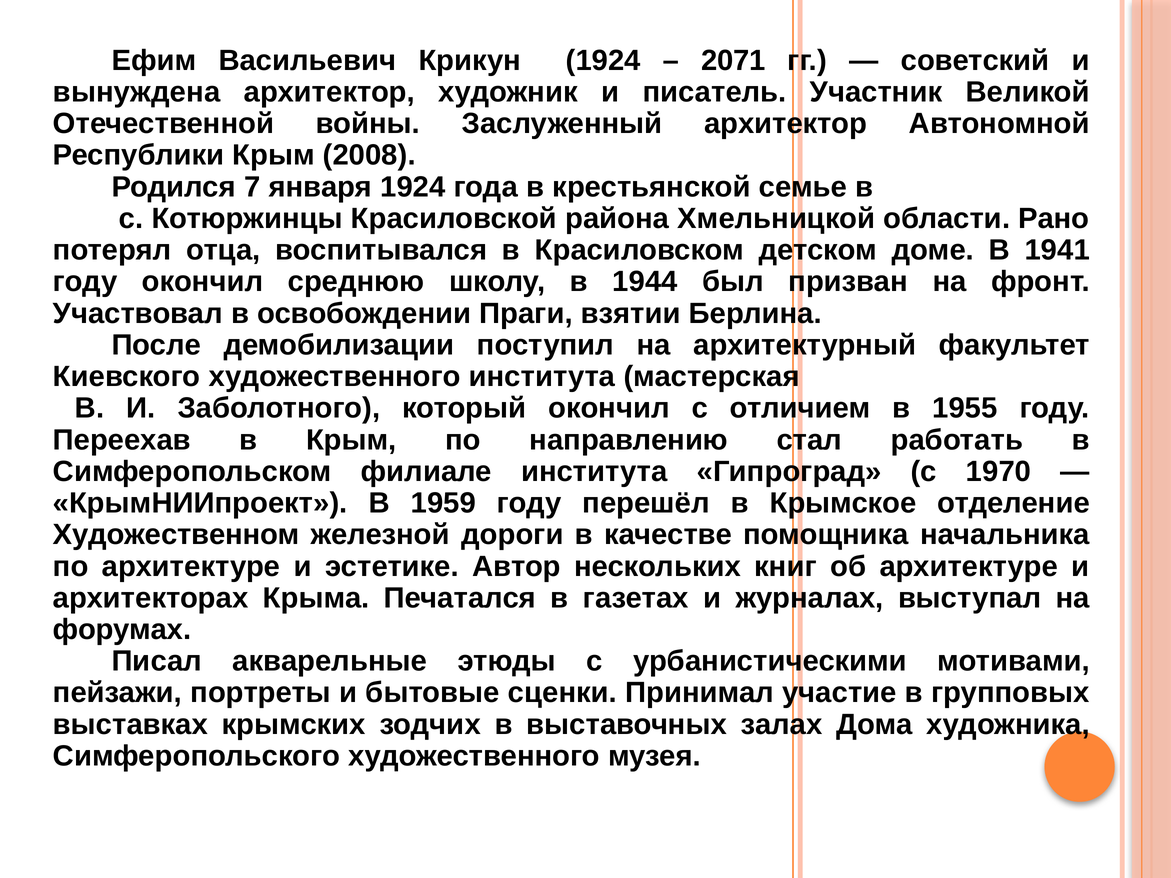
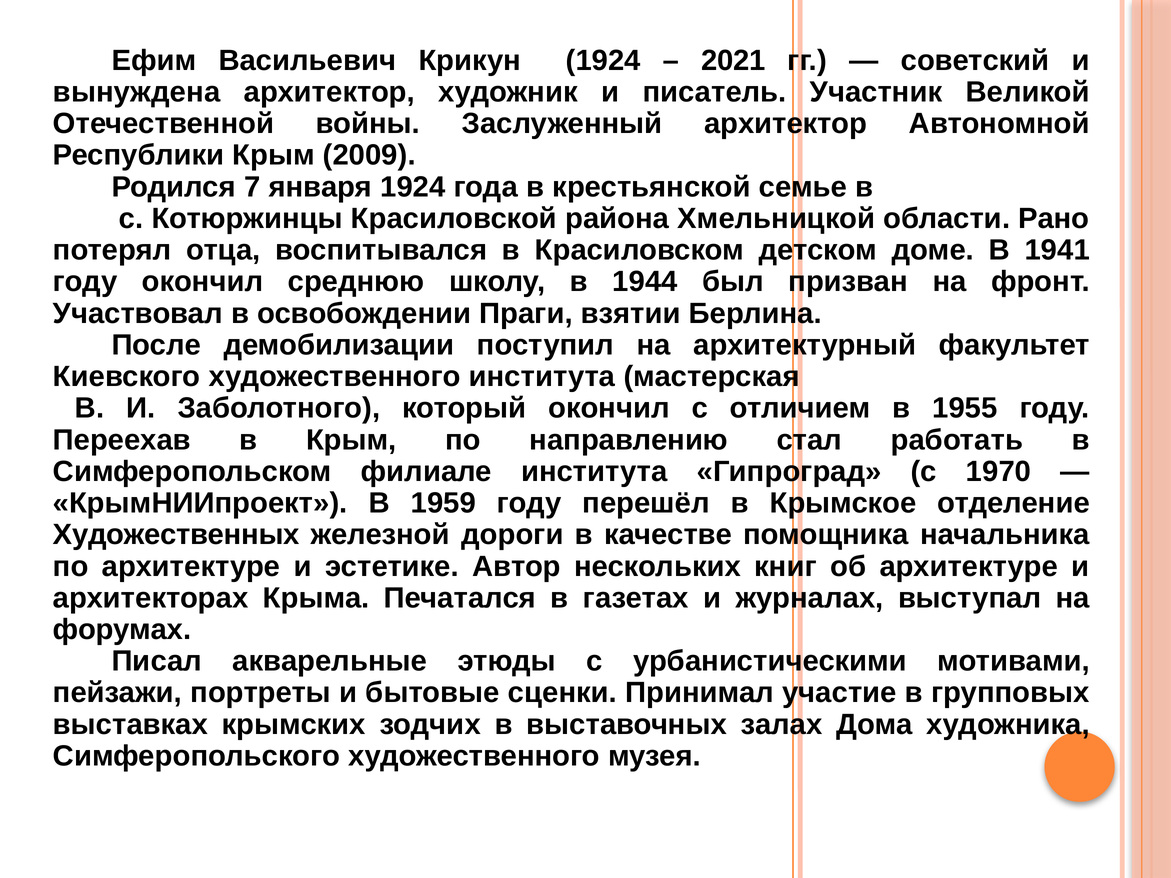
2071: 2071 -> 2021 (733, 61)
2008: 2008 -> 2009 (369, 155)
Художественном: Художественном -> Художественных (176, 535)
